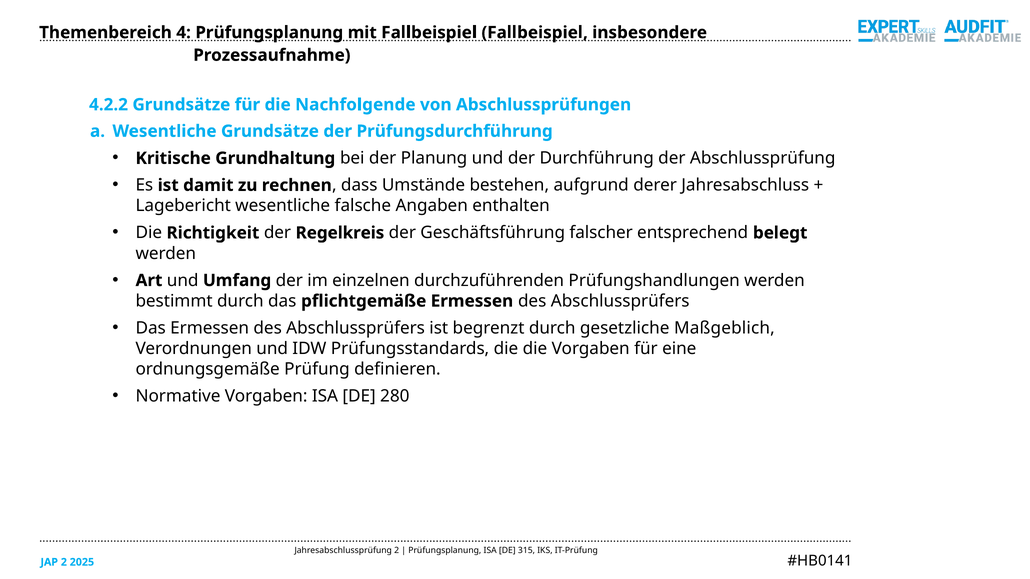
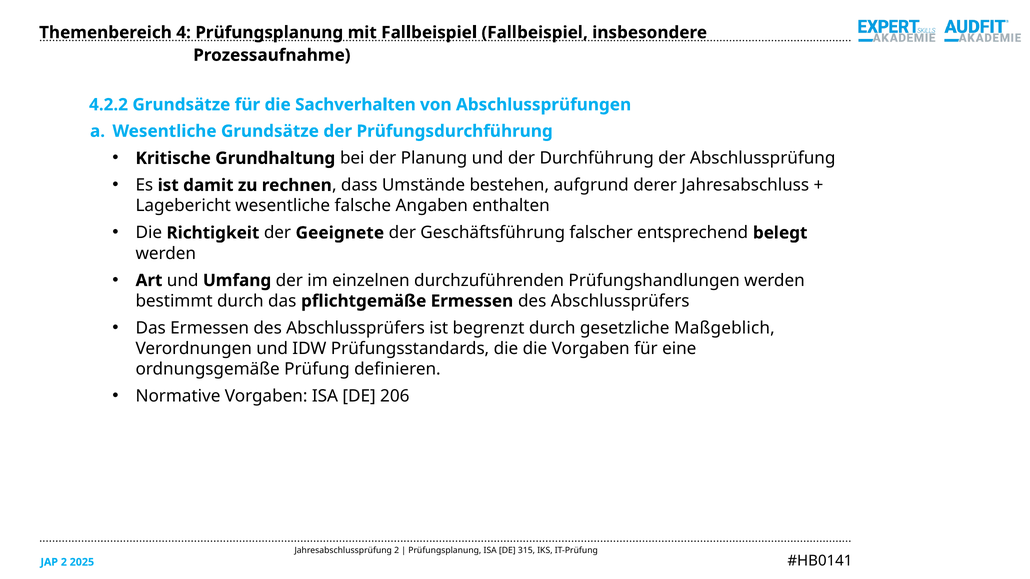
Nachfolgende: Nachfolgende -> Sachverhalten (355, 105)
Regelkreis: Regelkreis -> Geeignete (340, 233)
280: 280 -> 206 (395, 396)
